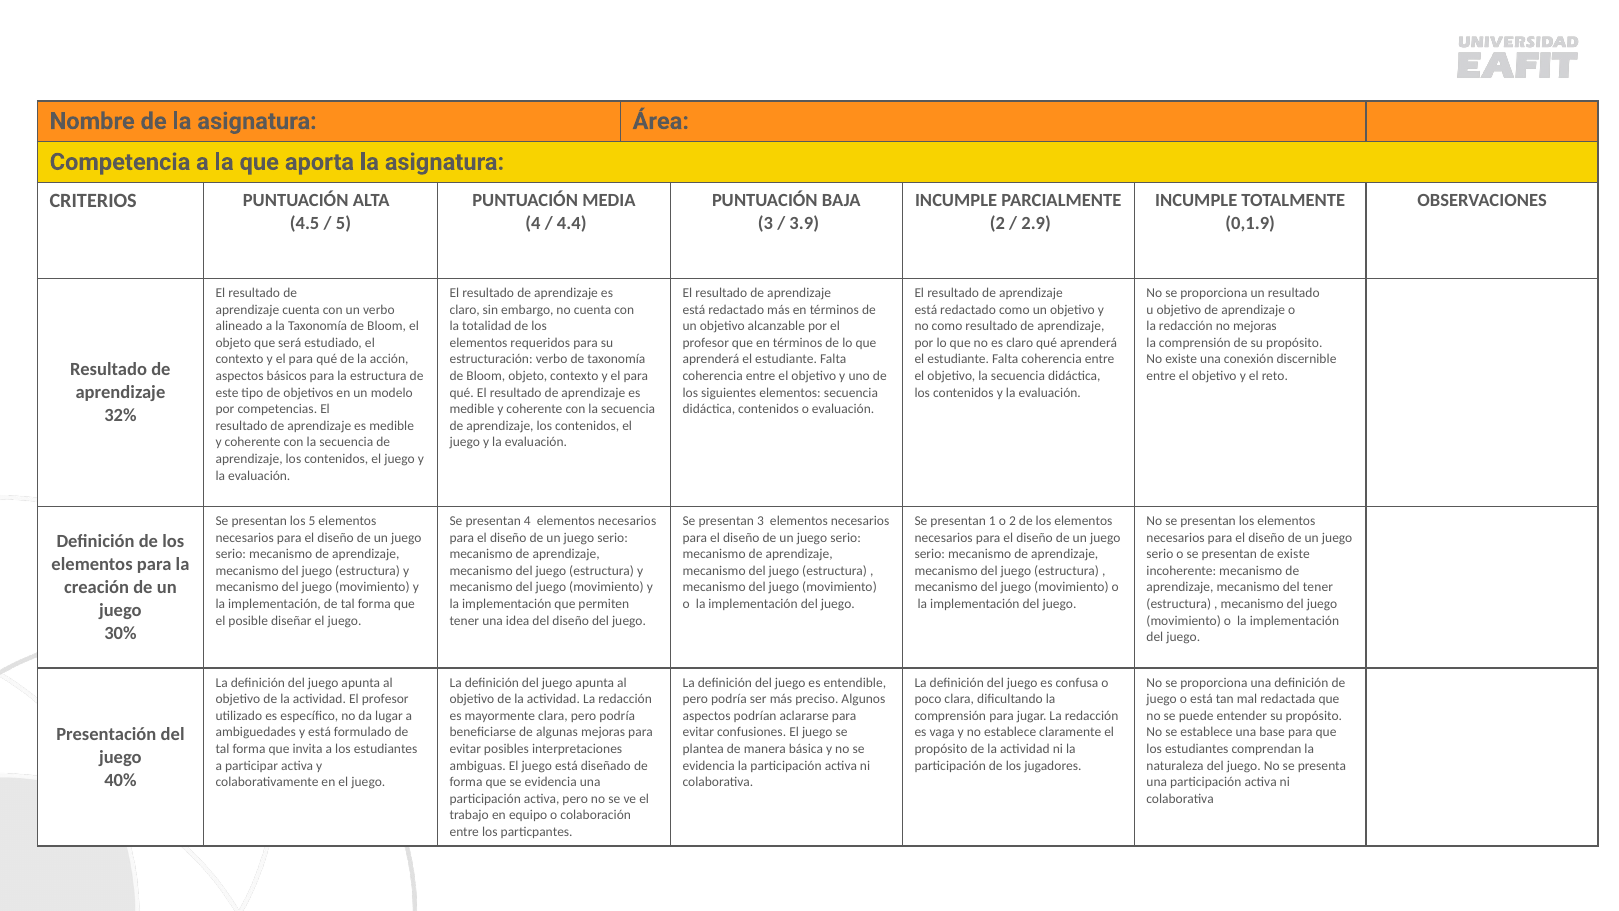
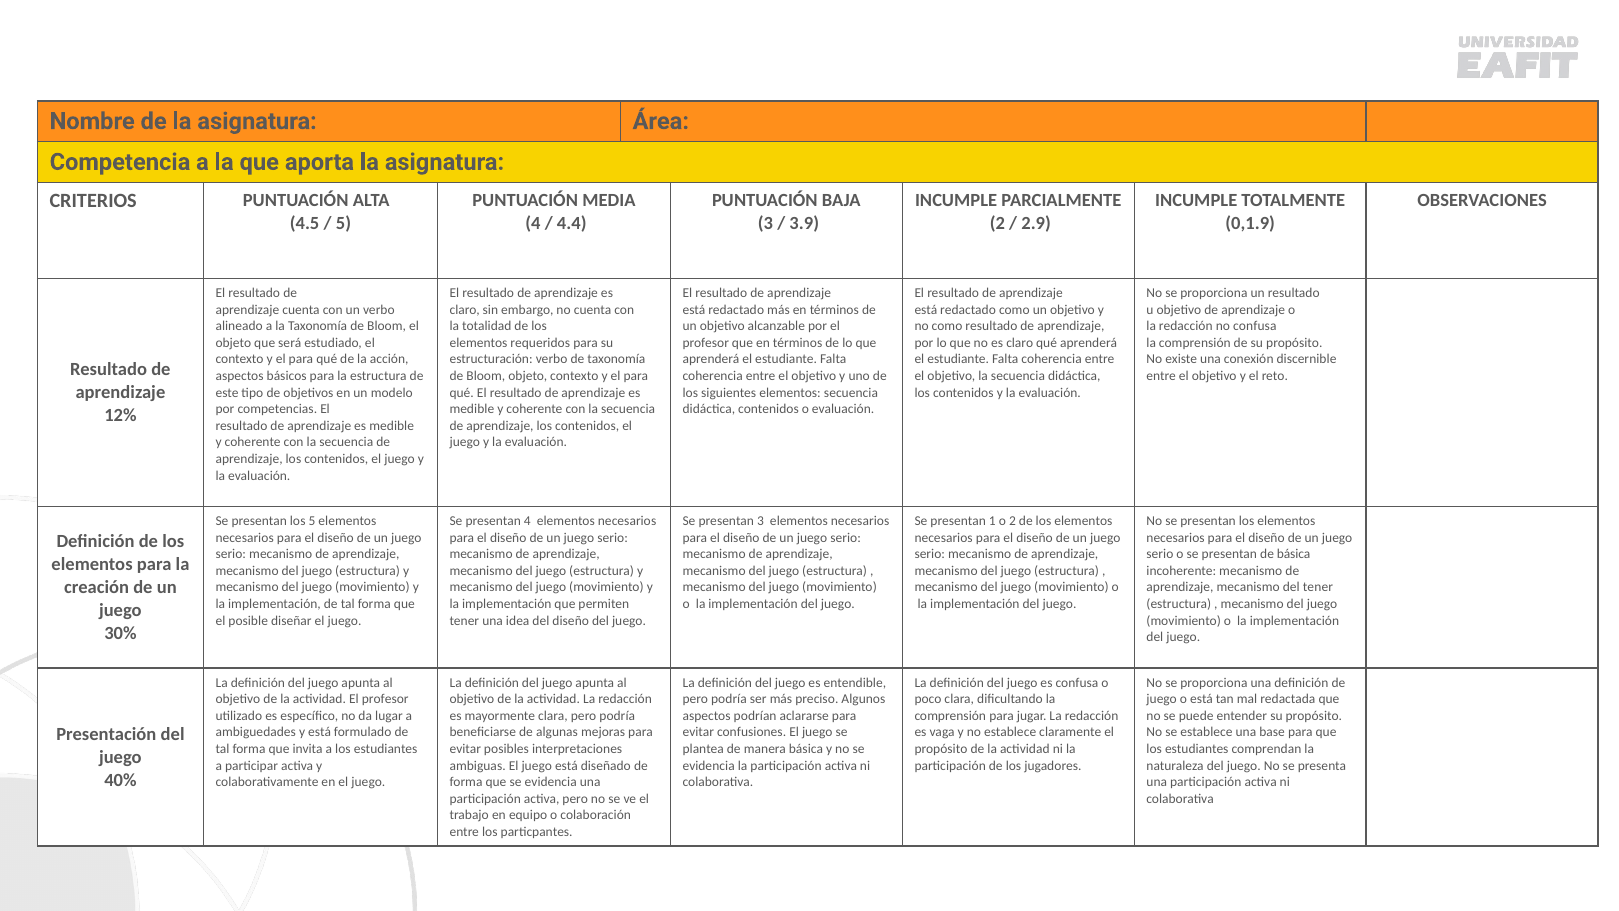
no mejoras: mejoras -> confusa (1255, 326)
32%: 32% -> 12% (120, 416)
de existe: existe -> básica (1294, 554)
